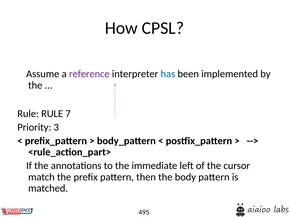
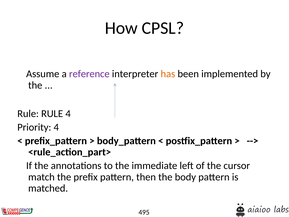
has colour: blue -> orange (168, 74)
RULE 7: 7 -> 4 (68, 113)
Priority 3: 3 -> 4 (56, 127)
